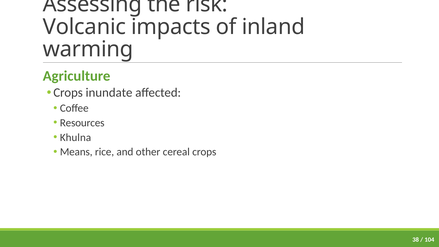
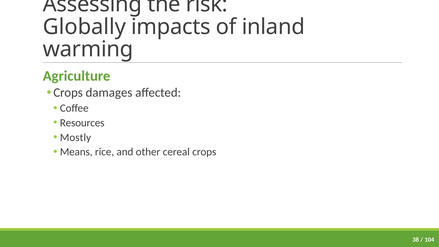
Volcanic: Volcanic -> Globally (84, 27)
inundate: inundate -> damages (109, 93)
Khulna: Khulna -> Mostly (76, 137)
